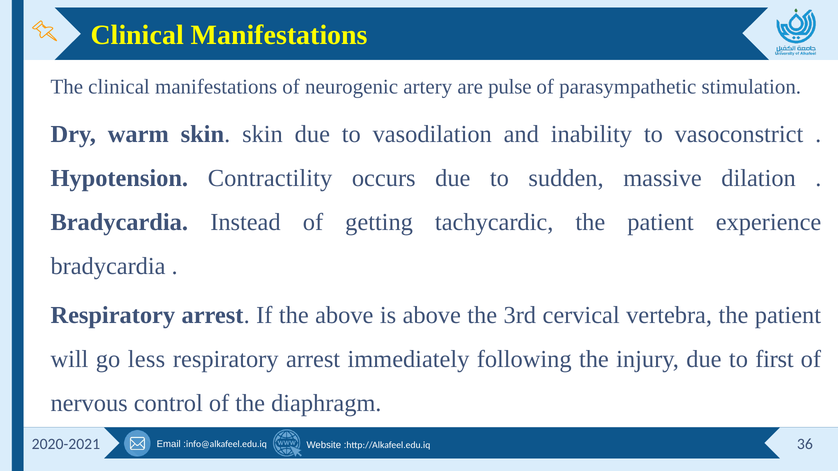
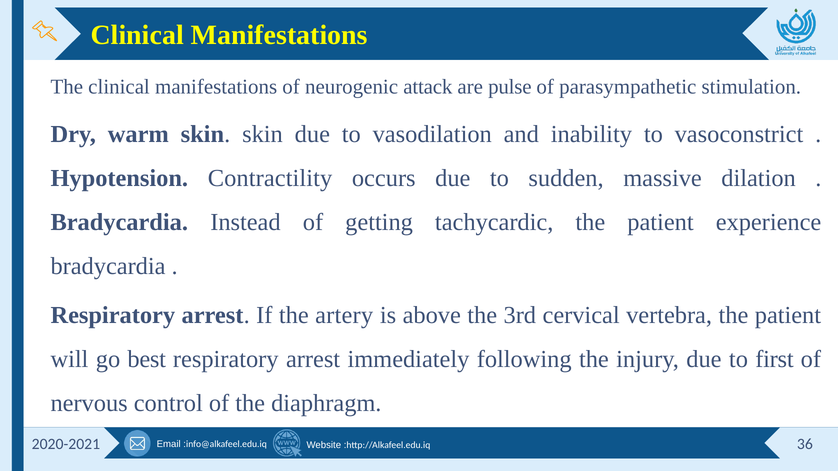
artery: artery -> attack (428, 87)
the above: above -> artery (344, 316)
less: less -> best (147, 360)
